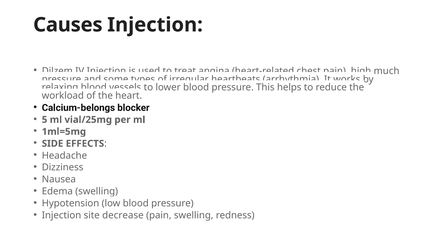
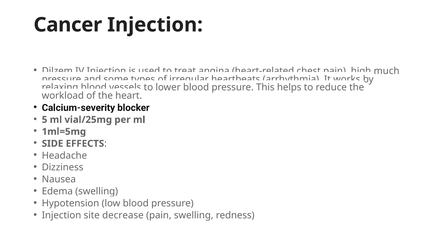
Causes: Causes -> Cancer (68, 25)
Calcium-belongs: Calcium-belongs -> Calcium-severity (78, 108)
